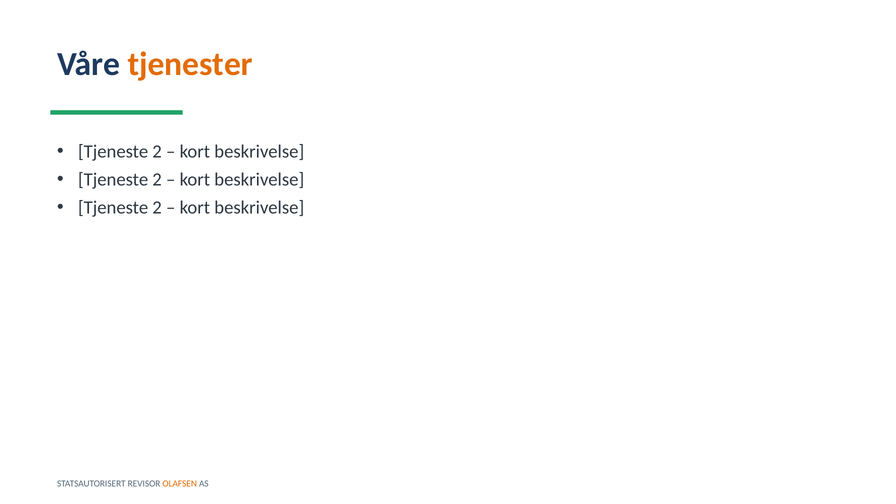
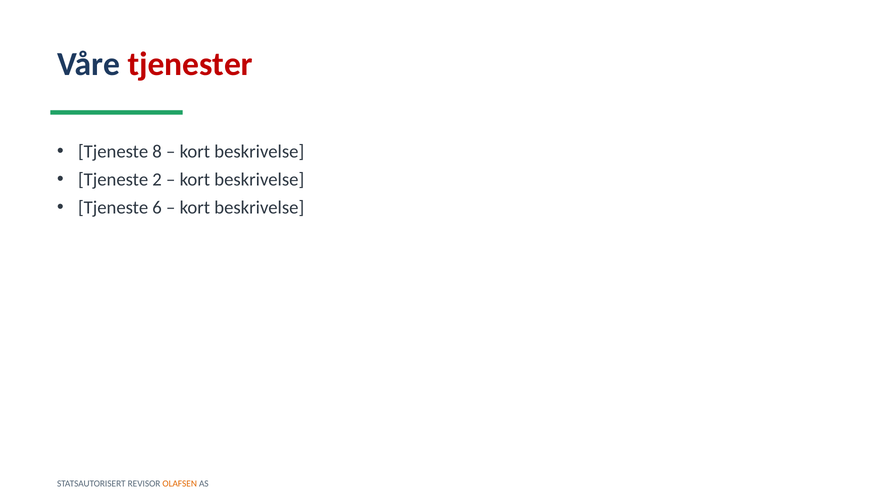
tjenester colour: orange -> red (190, 64)
2: 2 -> 8 (157, 152)
2: 2 -> 6 (157, 208)
